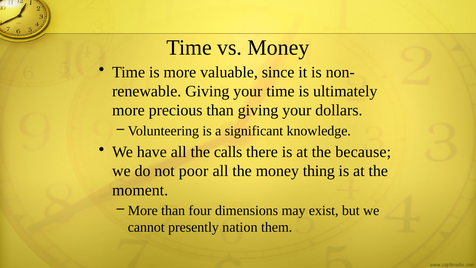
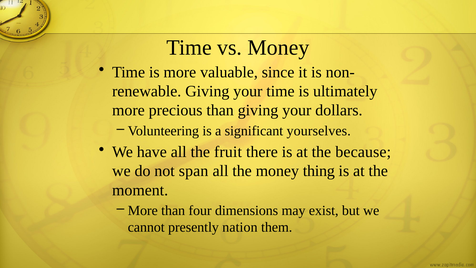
knowledge: knowledge -> yourselves (319, 131)
calls: calls -> fruit (228, 152)
poor: poor -> span (194, 171)
